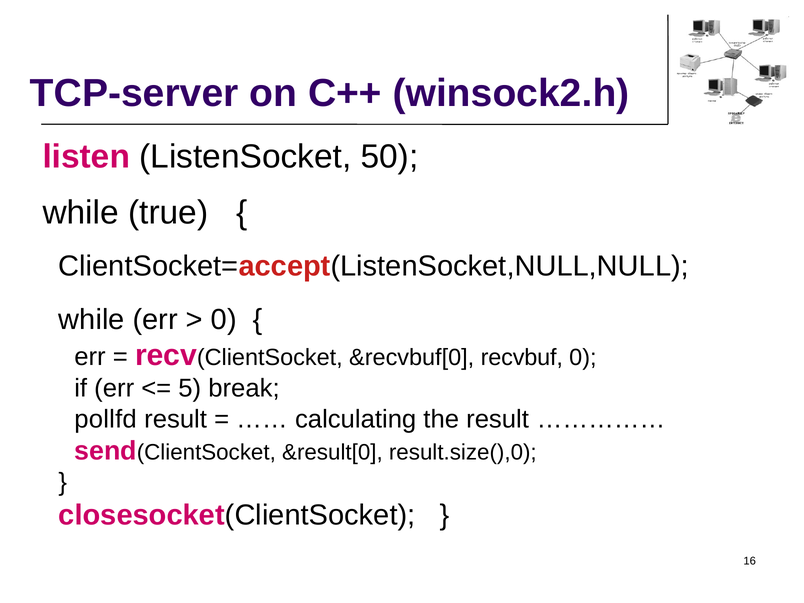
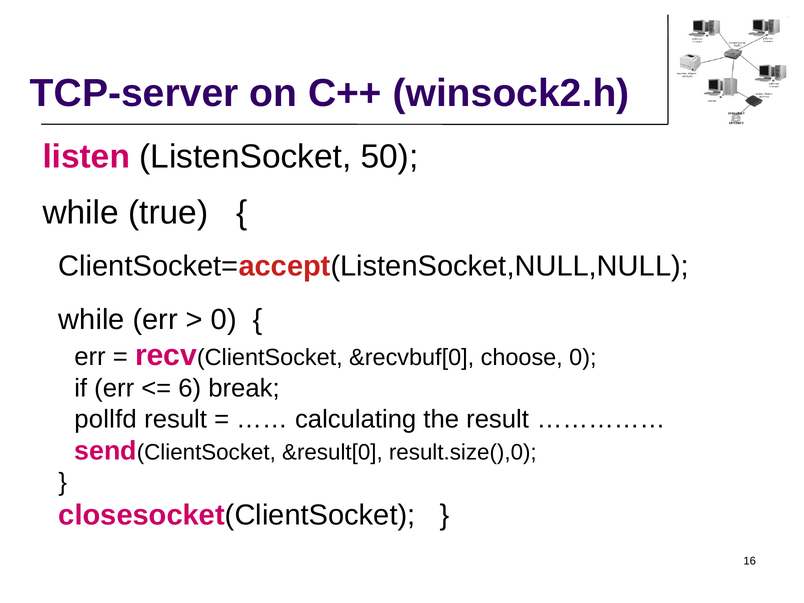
recvbuf: recvbuf -> choose (522, 358)
5: 5 -> 6 (190, 389)
